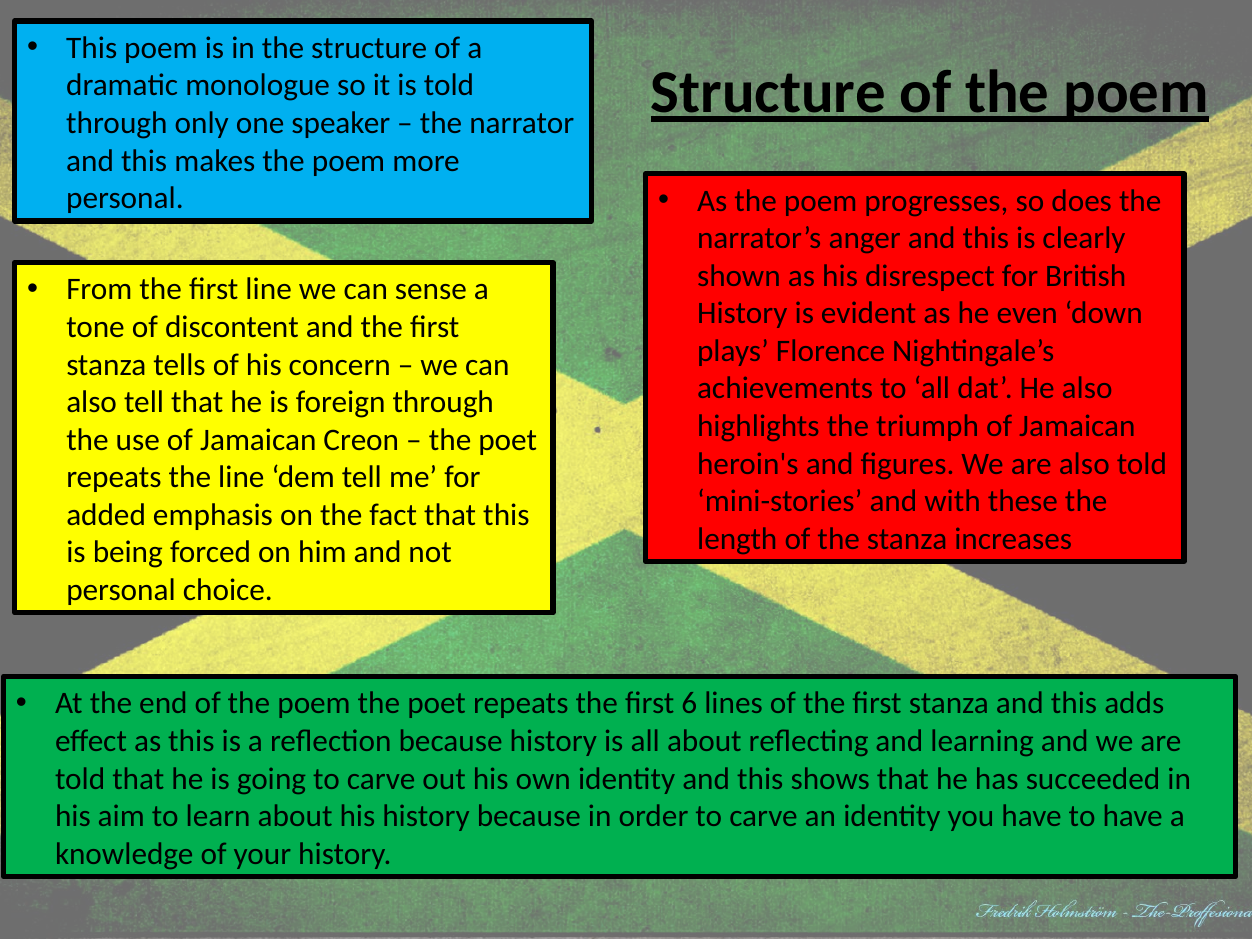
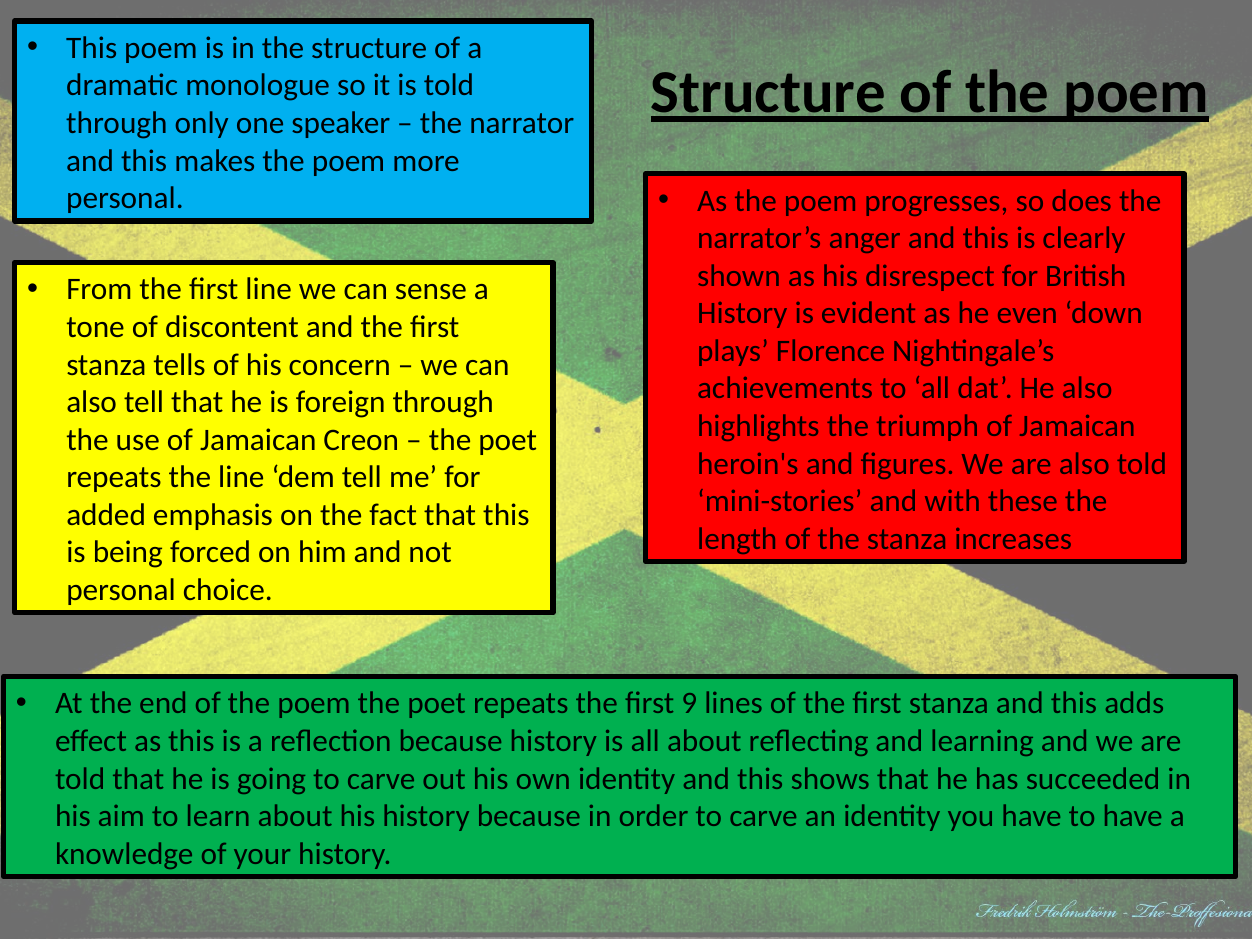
6: 6 -> 9 (689, 704)
